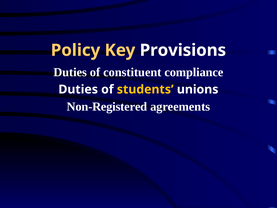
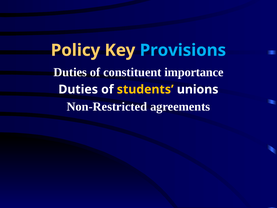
Provisions colour: white -> light blue (183, 50)
compliance: compliance -> importance (194, 72)
Non-Registered: Non-Registered -> Non-Restricted (107, 107)
